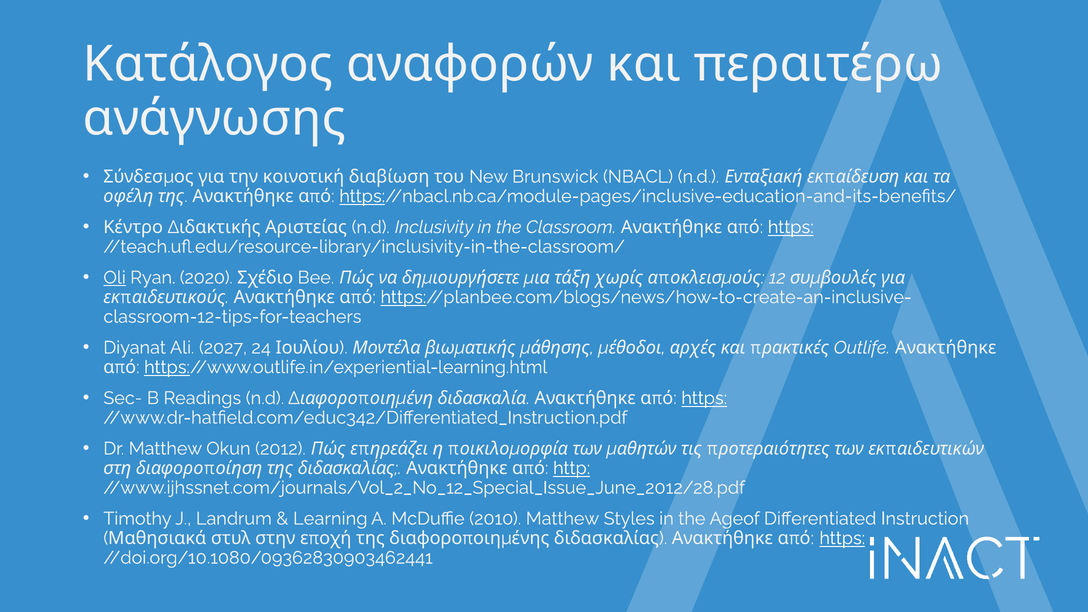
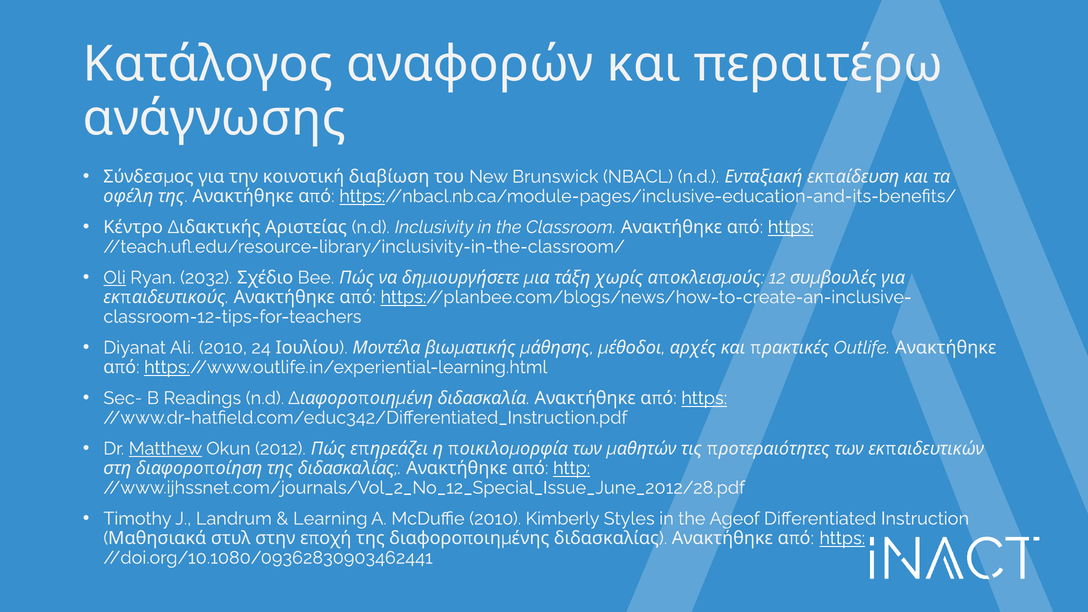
2020: 2020 -> 2032 (206, 278)
Ali 2027: 2027 -> 2010 (223, 348)
Matthew underline: none -> present (165, 449)
2010 Matthew: Matthew -> Kimberly (563, 519)
